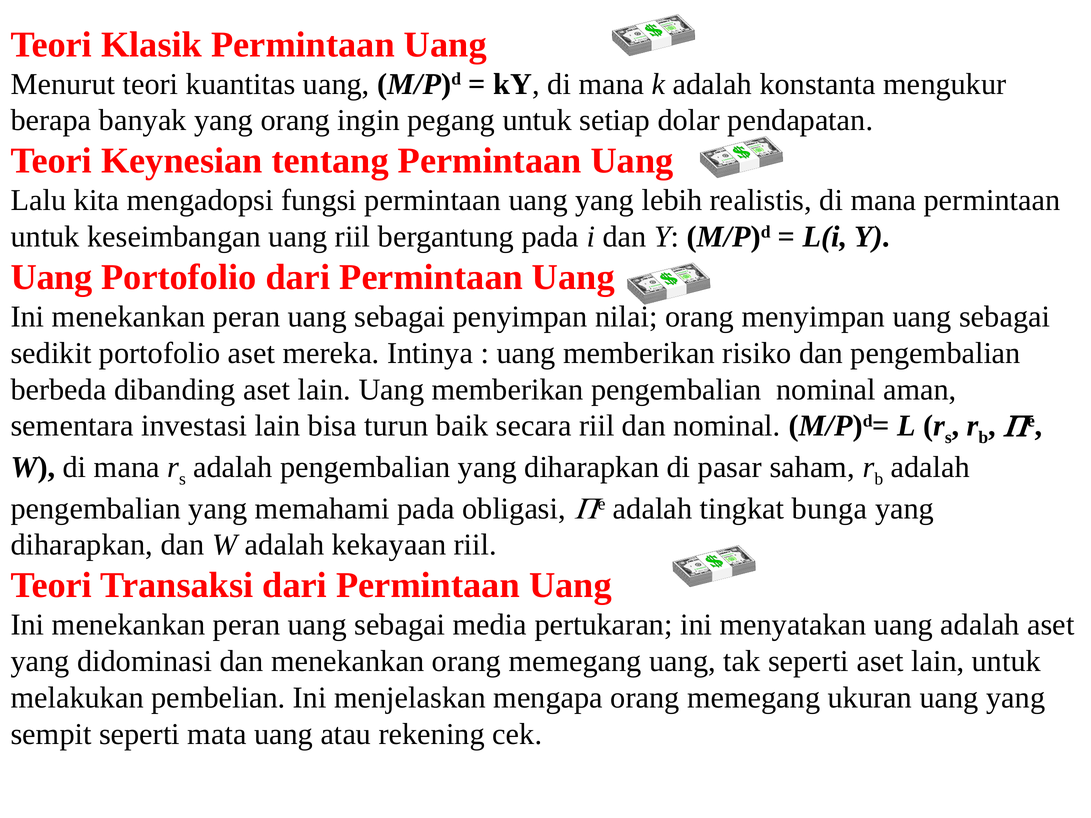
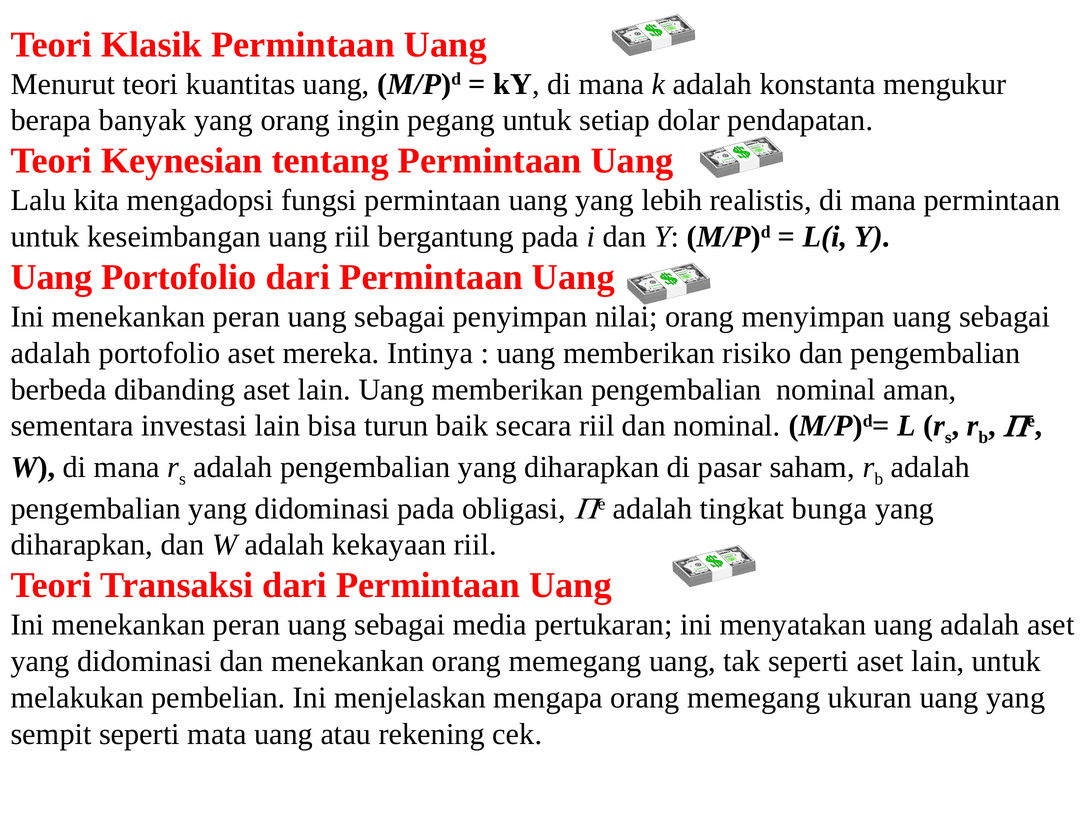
sedikit: sedikit -> adalah (51, 353)
pengembalian yang memahami: memahami -> didominasi (322, 509)
